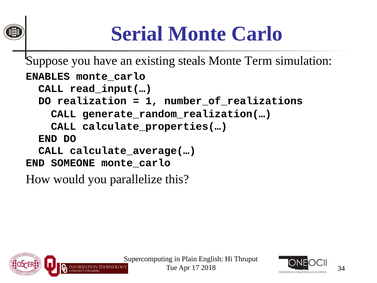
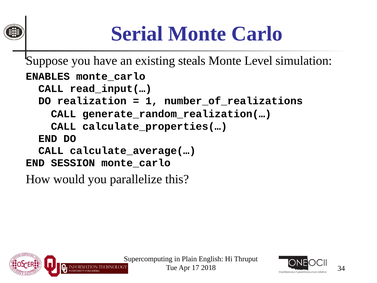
Term: Term -> Level (258, 61)
SOMEONE: SOMEONE -> SESSION (73, 163)
